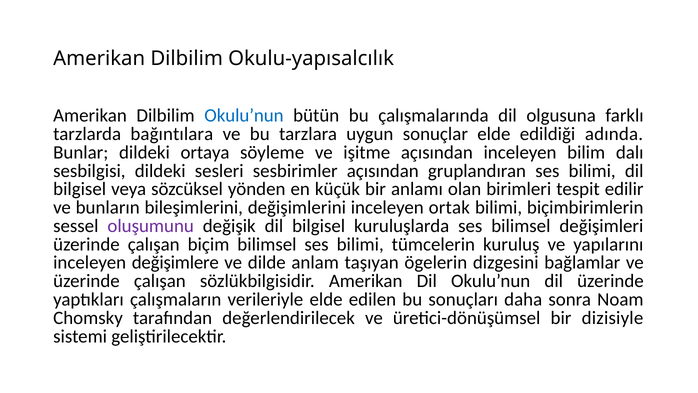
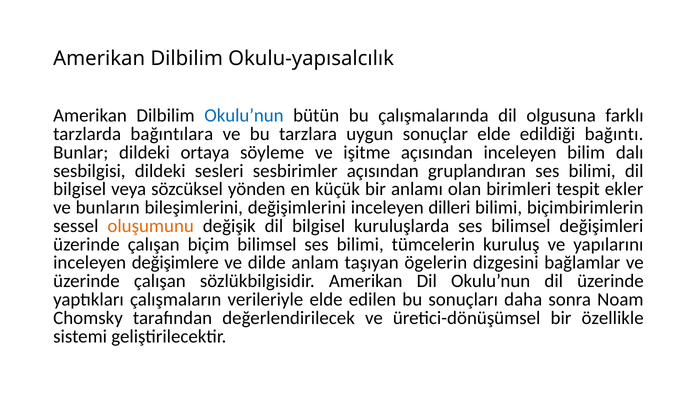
adında: adında -> bağıntı (614, 134)
edilir: edilir -> ekler (624, 189)
ortak: ortak -> dilleri (449, 207)
oluşumunu colour: purple -> orange (151, 226)
dizisiyle: dizisiyle -> özellikle (613, 318)
